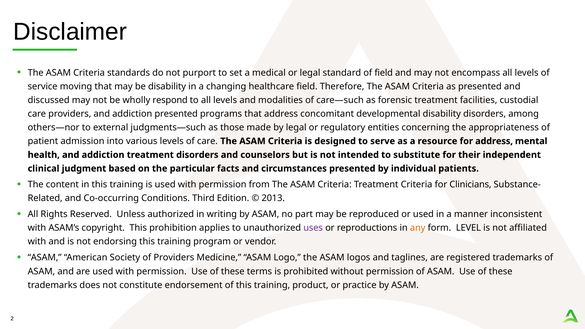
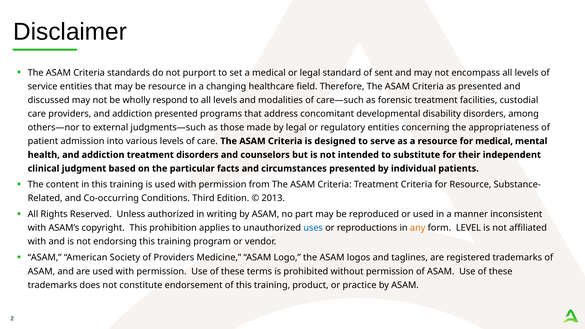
of field: field -> sent (384, 73)
service moving: moving -> entities (76, 86)
be disability: disability -> resource (167, 86)
for address: address -> medical (494, 141)
for Clinicians: Clinicians -> Resource (470, 185)
uses colour: purple -> blue (313, 228)
